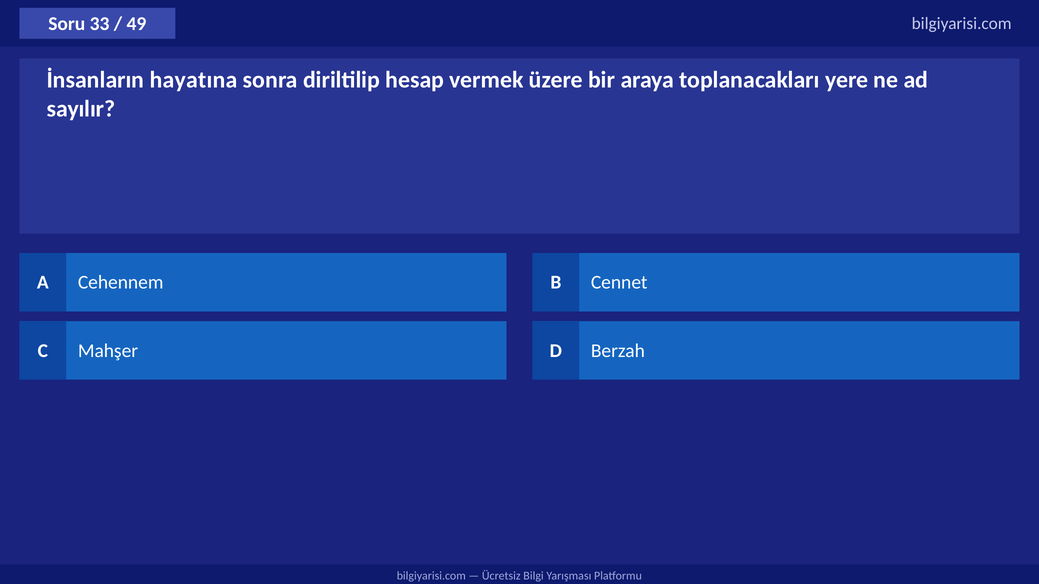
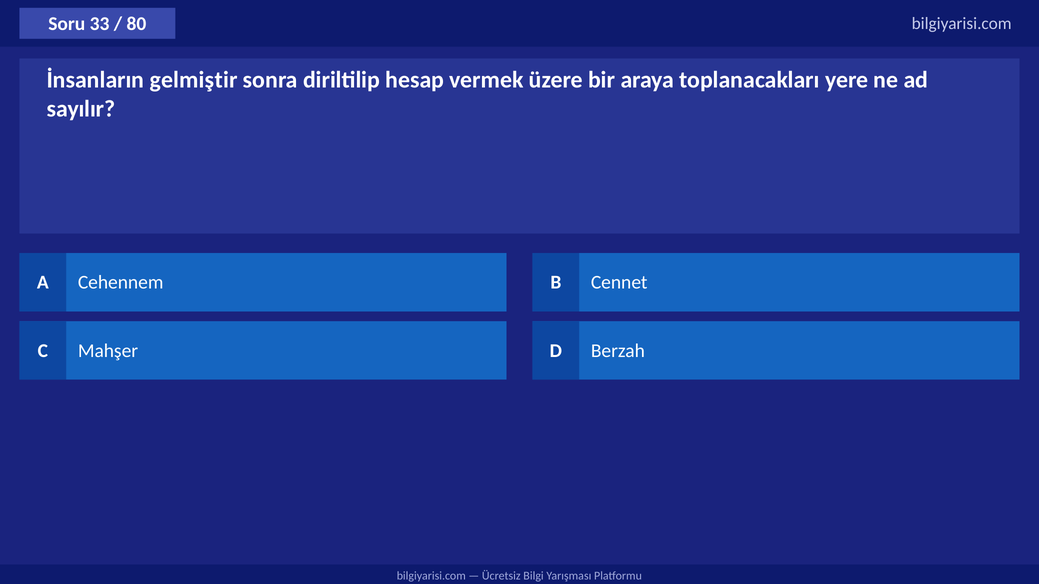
49: 49 -> 80 (136, 24)
hayatına: hayatına -> gelmiştir (194, 80)
